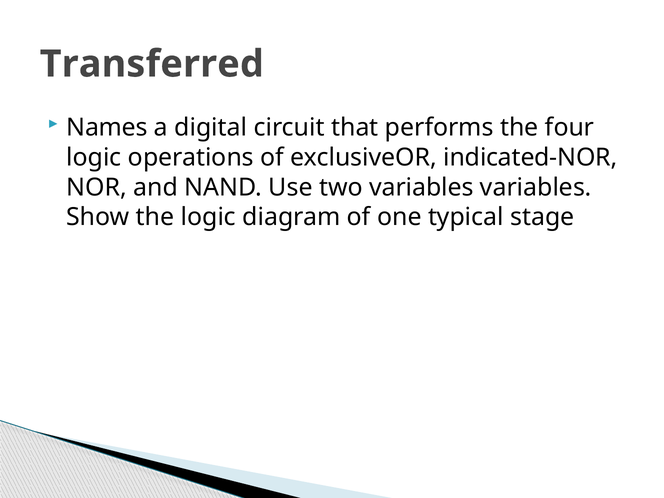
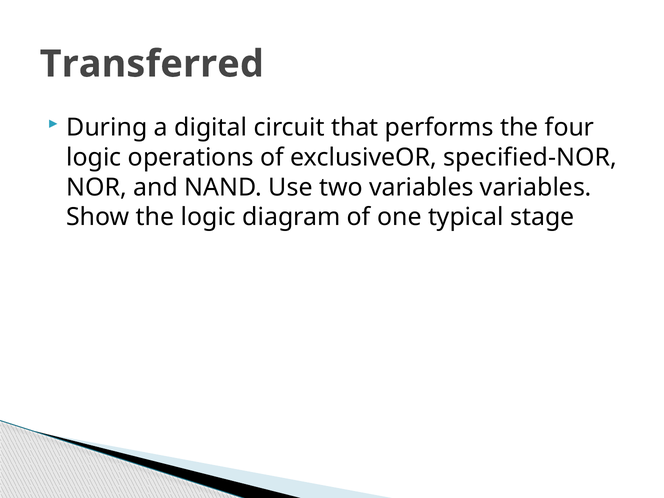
Names: Names -> During (107, 128)
indicated-NOR: indicated-NOR -> specified-NOR (530, 157)
